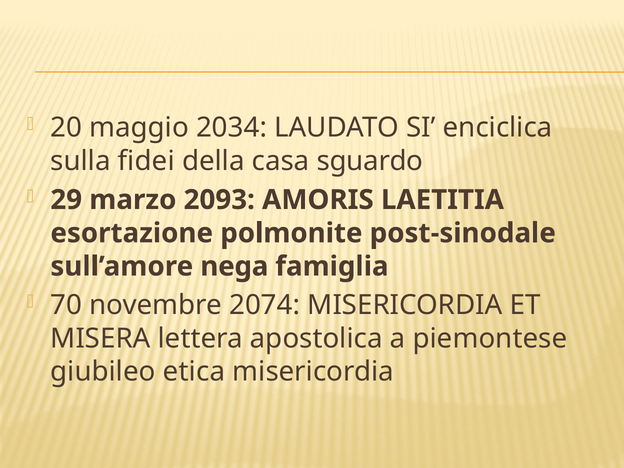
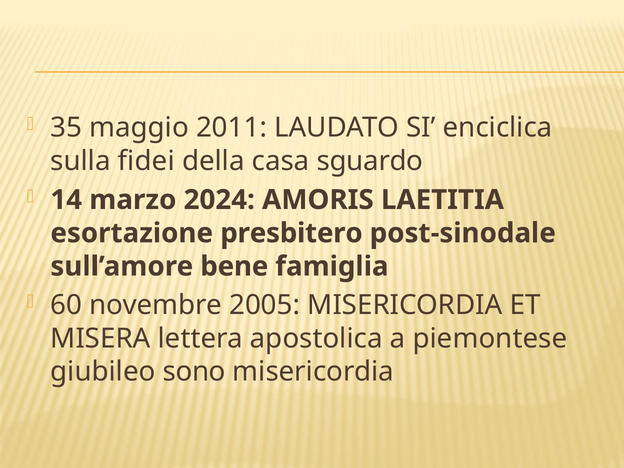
20: 20 -> 35 (66, 128)
2034: 2034 -> 2011 (232, 128)
29: 29 -> 14 (66, 200)
2093: 2093 -> 2024 (219, 200)
polmonite: polmonite -> presbitero (291, 233)
nega: nega -> bene (234, 266)
70: 70 -> 60 (66, 305)
2074: 2074 -> 2005 (265, 305)
etica: etica -> sono (194, 372)
